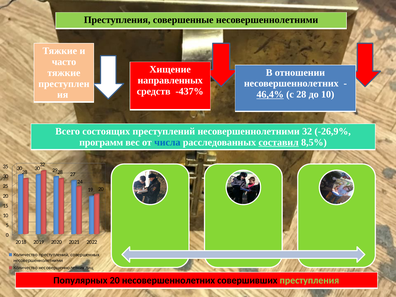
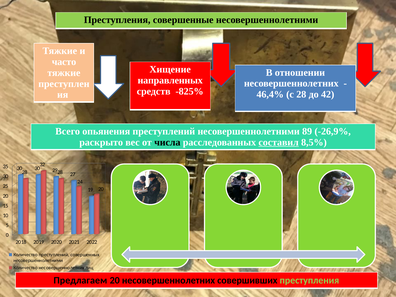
-437%: -437% -> -825% (189, 91)
46,4% underline: present -> none (270, 94)
до 10: 10 -> 42 (328, 94)
состоящих: состоящих -> опьянения (106, 131)
несовершеннолетними 32: 32 -> 89 (307, 131)
программ: программ -> раскрыто (101, 142)
числа colour: blue -> black (167, 142)
Популярных: Популярных -> Предлагаем (80, 280)
